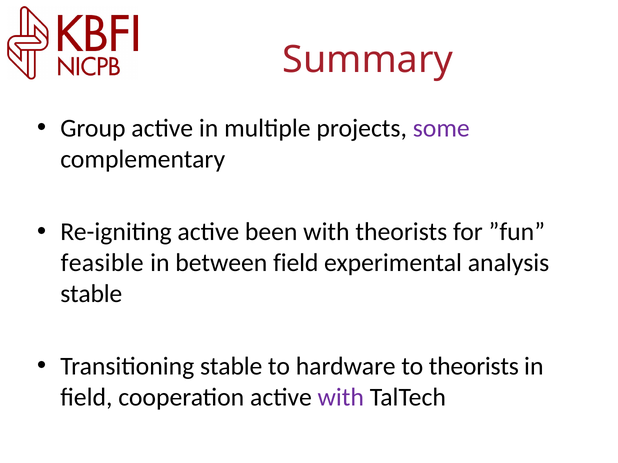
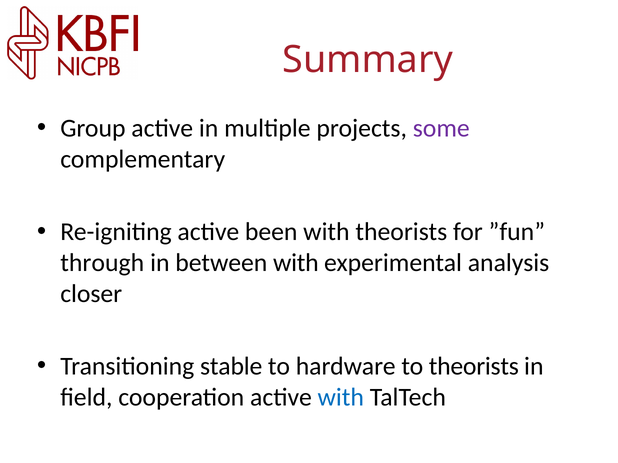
feasible: feasible -> through (102, 263)
between field: field -> with (296, 263)
stable: stable -> closer (91, 294)
with colour: purple -> blue (341, 398)
